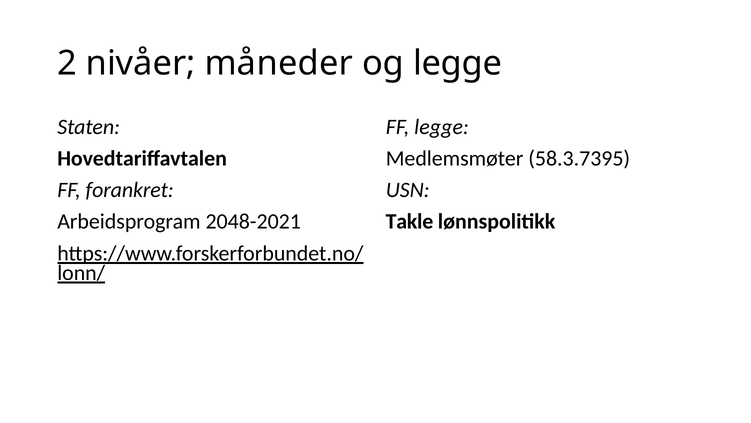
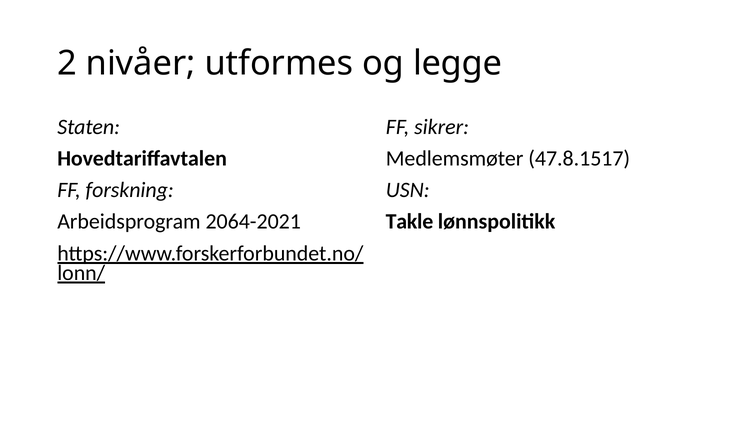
måneder: måneder -> utformes (279, 63)
FF legge: legge -> sikrer (442, 127)
58.3.7395: 58.3.7395 -> 47.8.1517 (579, 158)
forankret: forankret -> forskning (130, 190)
2048-2021: 2048-2021 -> 2064-2021 (253, 221)
